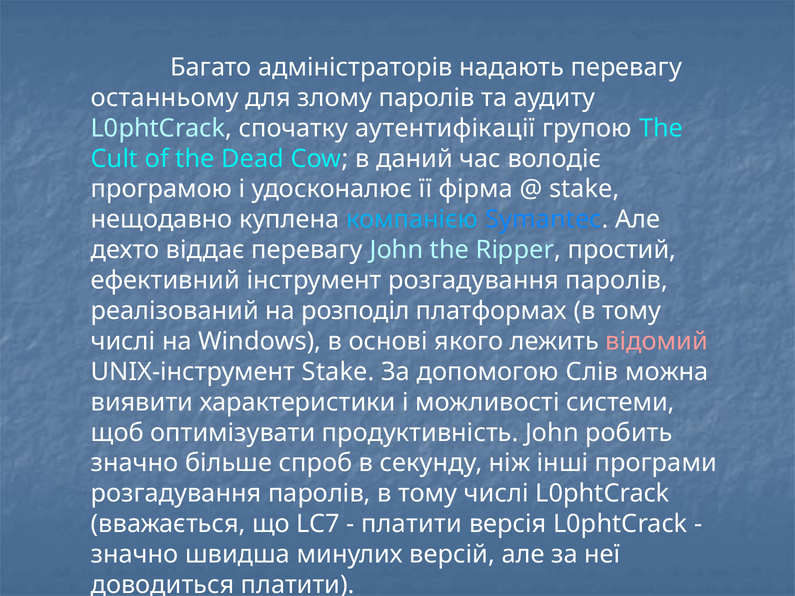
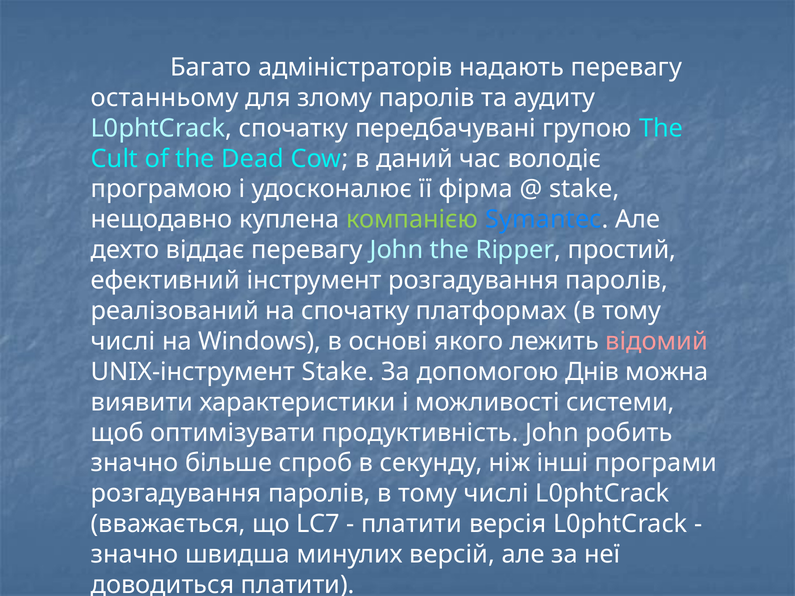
аутентифікації: аутентифікації -> передбачувані (445, 128)
компанією colour: light blue -> light green (412, 220)
на розподіл: розподіл -> спочатку (356, 311)
Слів: Слів -> Днів (592, 372)
